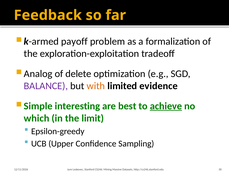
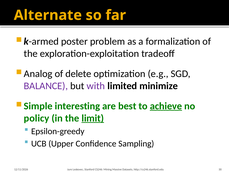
Feedback: Feedback -> Alternate (48, 15)
payoff: payoff -> poster (74, 42)
with colour: orange -> purple (96, 86)
evidence: evidence -> minimize (159, 86)
which: which -> policy (37, 119)
limit underline: none -> present (93, 119)
